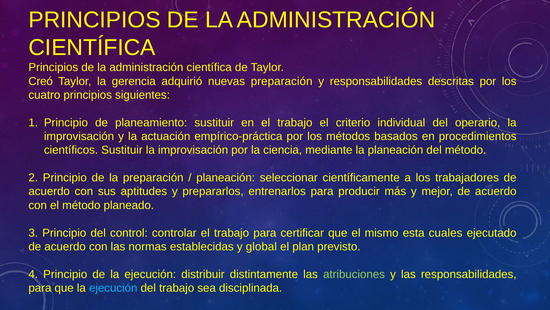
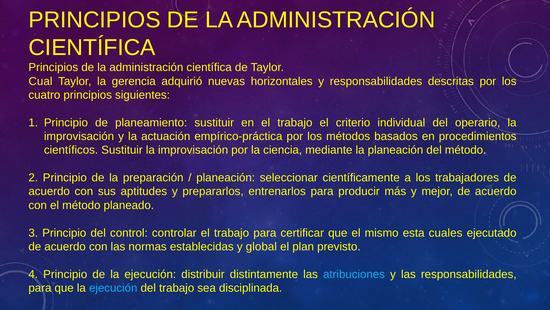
Creó: Creó -> Cual (40, 81)
nuevas preparación: preparación -> horizontales (282, 81)
atribuciones colour: light green -> light blue (354, 274)
